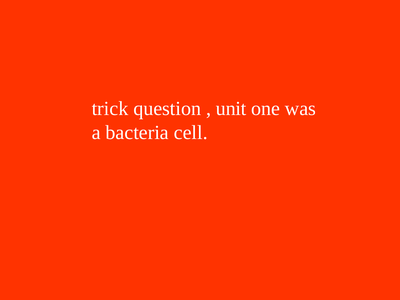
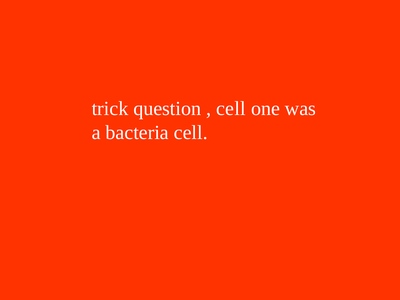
unit: unit -> cell (231, 109)
